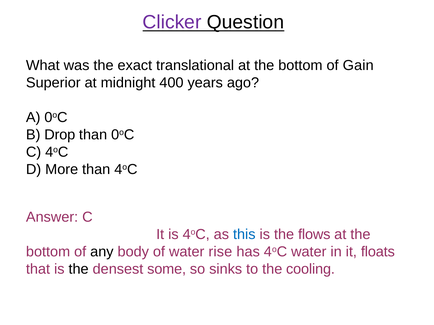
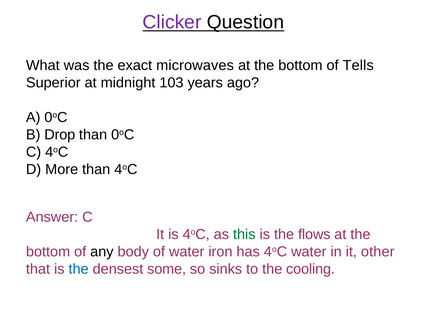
translational: translational -> microwaves (195, 65)
Gain: Gain -> Tells (358, 65)
400: 400 -> 103 (171, 83)
this colour: blue -> green (244, 235)
rise: rise -> iron (220, 252)
floats: floats -> other (378, 252)
the colour: black -> blue (79, 269)
